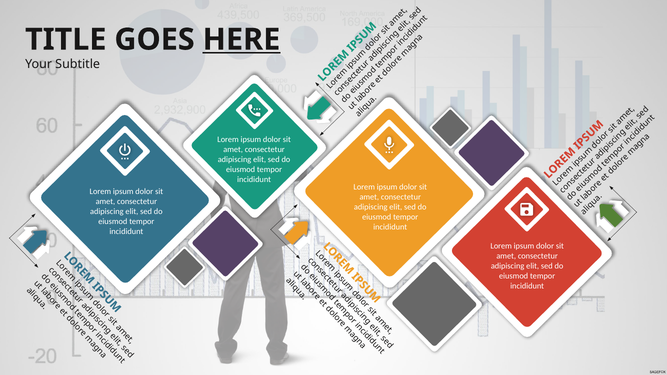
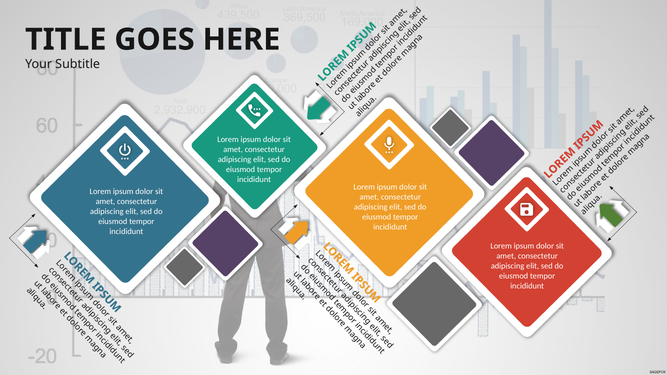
HERE underline: present -> none (241, 40)
